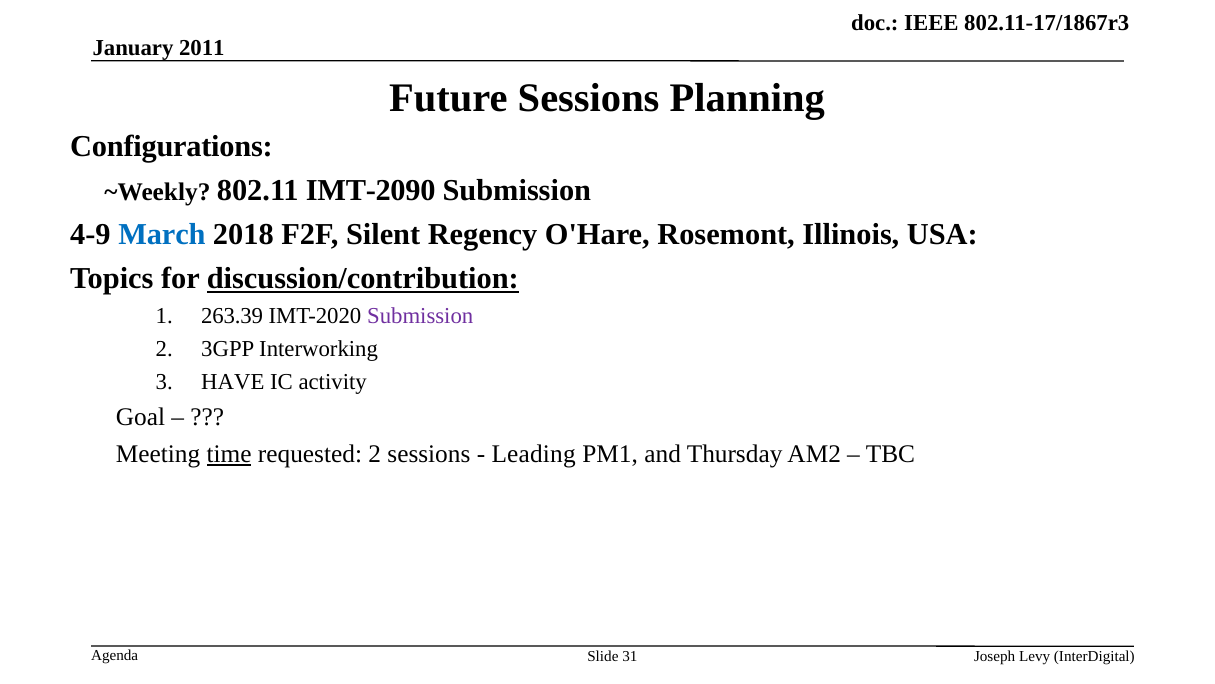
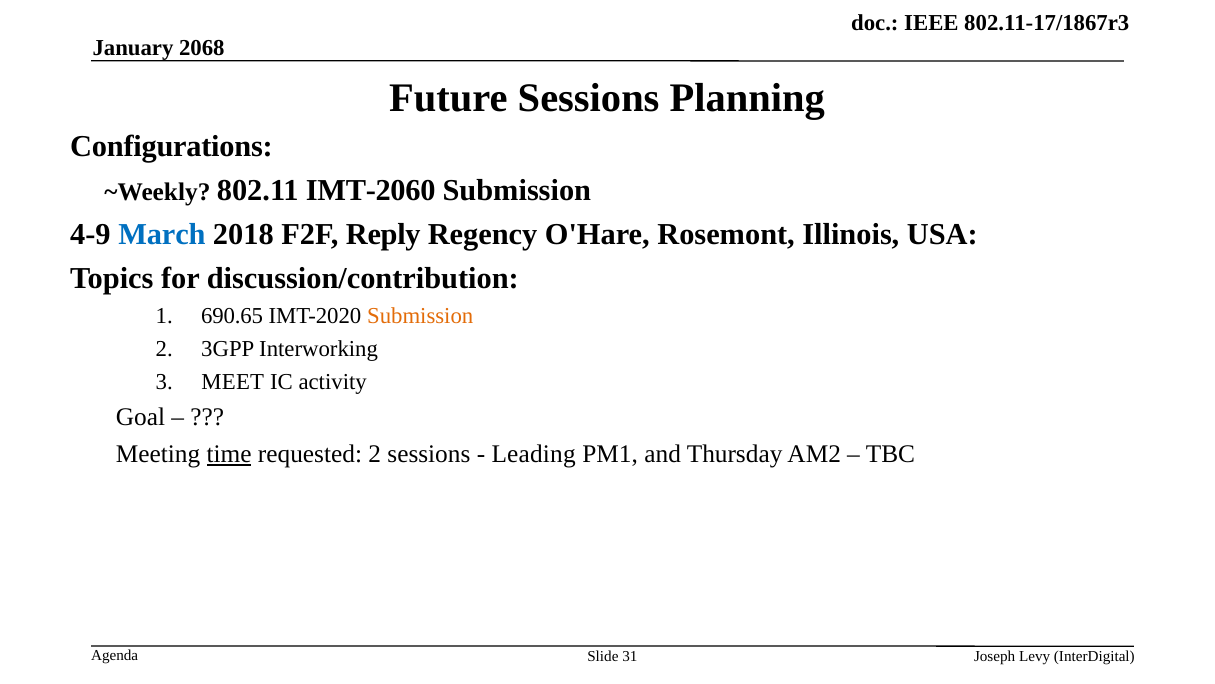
2011: 2011 -> 2068 (202, 48)
IMT-2090: IMT-2090 -> IMT-2060 (371, 191)
Silent: Silent -> Reply (383, 235)
discussion/contribution underline: present -> none (363, 279)
263.39: 263.39 -> 690.65 (232, 316)
Submission colour: purple -> orange (420, 316)
HAVE: HAVE -> MEET (233, 382)
